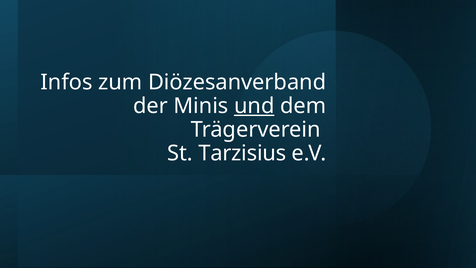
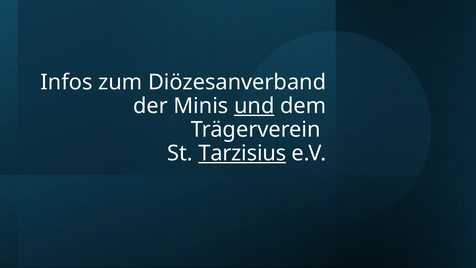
Tarzisius underline: none -> present (242, 153)
